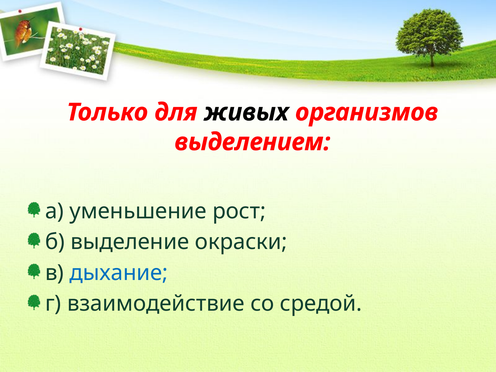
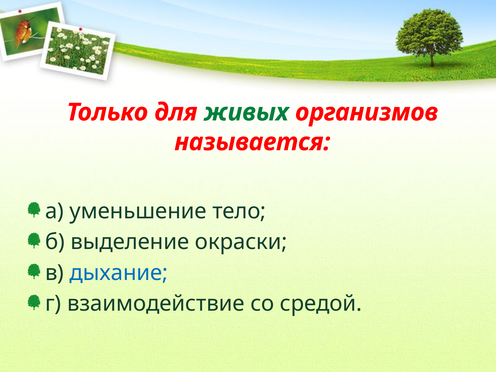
живых colour: black -> green (246, 112)
выделением: выделением -> называется (252, 142)
рост: рост -> тело (239, 211)
